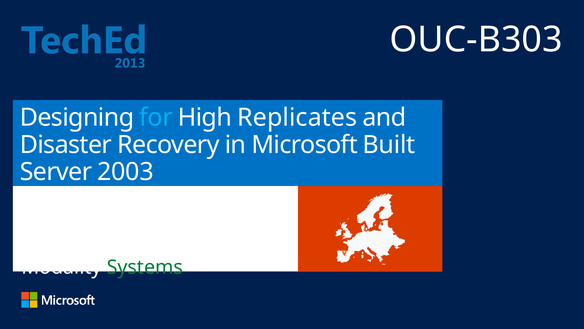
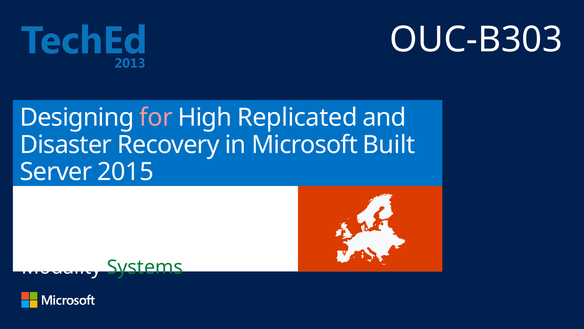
for colour: light blue -> pink (156, 117)
Replicates: Replicates -> Replicated (297, 117)
2003: 2003 -> 2015 (125, 172)
